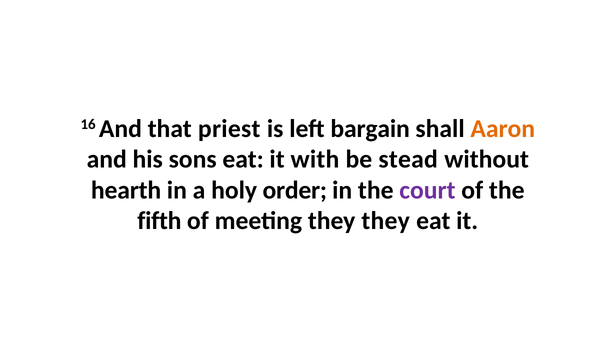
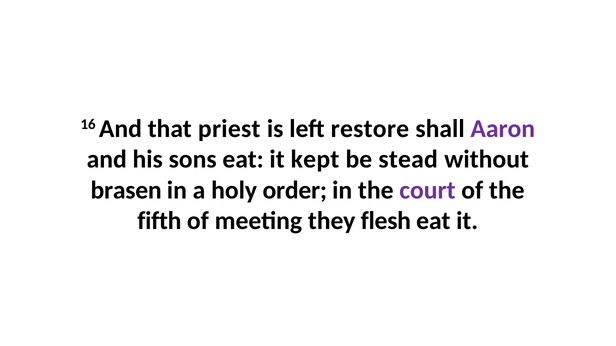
bargain: bargain -> restore (370, 129)
Aaron colour: orange -> purple (503, 129)
with: with -> kept (315, 160)
hearth: hearth -> brasen (126, 190)
they they: they -> flesh (386, 221)
